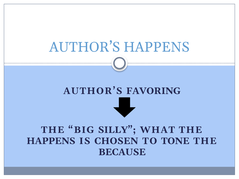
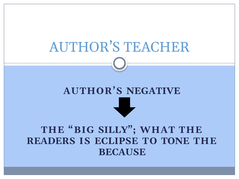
AUTHOR’S HAPPENS: HAPPENS -> TEACHER (157, 47)
FAVORING: FAVORING -> NEGATIVE (153, 91)
HAPPENS: HAPPENS -> READERS (51, 141)
CHOSEN: CHOSEN -> ECLIPSE (116, 141)
